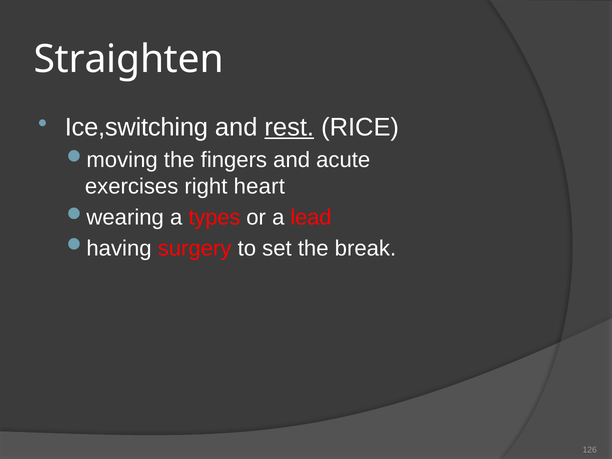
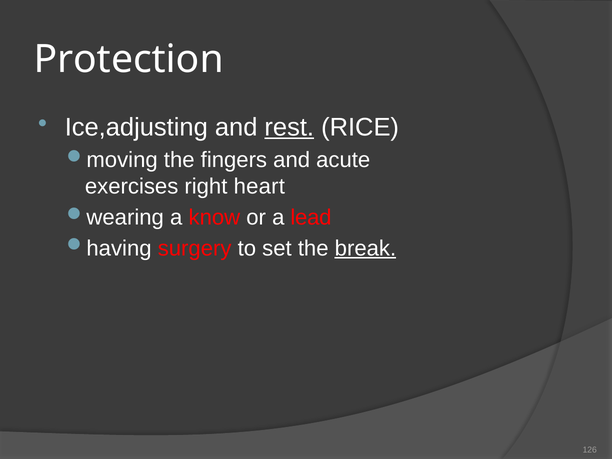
Straighten: Straighten -> Protection (129, 59)
Ice,switching: Ice,switching -> Ice,adjusting (136, 127)
types: types -> know (214, 217)
break underline: none -> present (365, 248)
